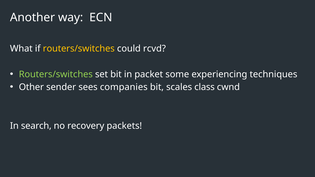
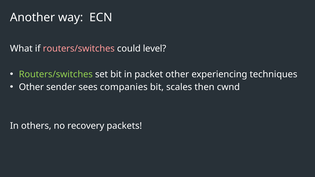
routers/switches colour: yellow -> pink (79, 49)
rcvd: rcvd -> level (155, 49)
packet some: some -> other (177, 74)
class: class -> then (204, 87)
search: search -> others (36, 126)
